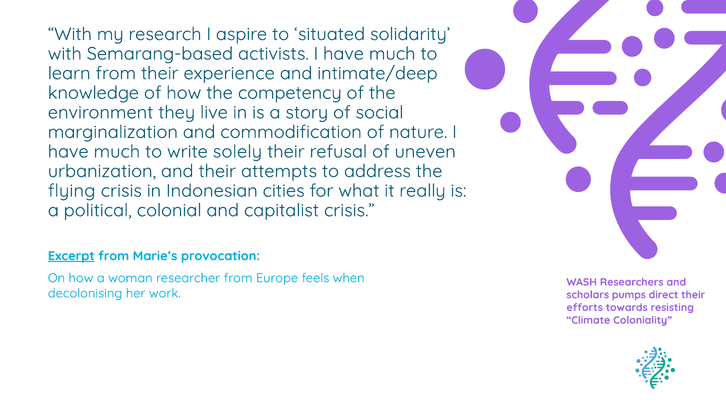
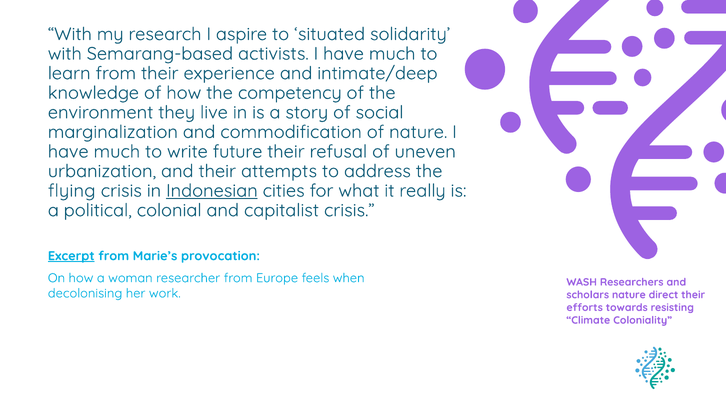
solely: solely -> future (238, 152)
Indonesian underline: none -> present (212, 191)
scholars pumps: pumps -> nature (629, 295)
